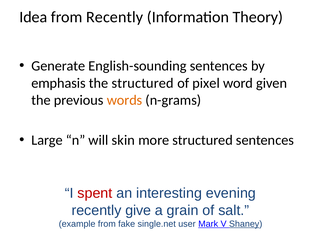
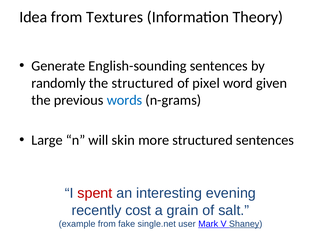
from Recently: Recently -> Textures (115, 17)
emphasis: emphasis -> randomly (59, 83)
words colour: orange -> blue (125, 100)
give: give -> cost (138, 210)
